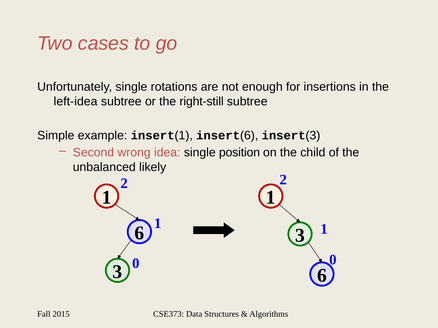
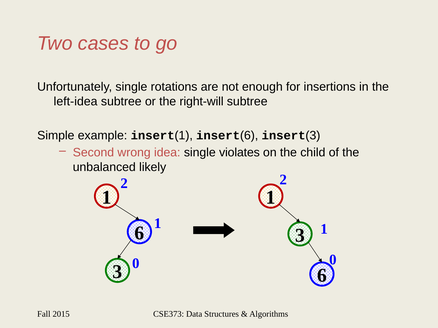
right-still: right-still -> right-will (202, 102)
position: position -> violates (239, 153)
